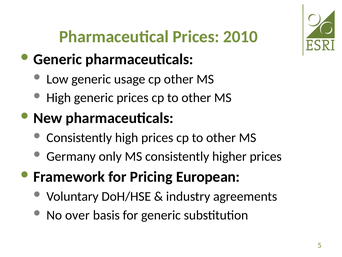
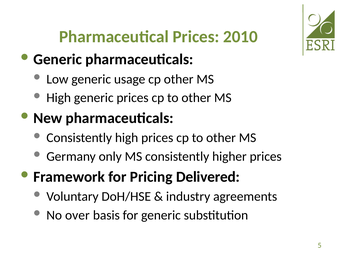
European: European -> Delivered (208, 176)
